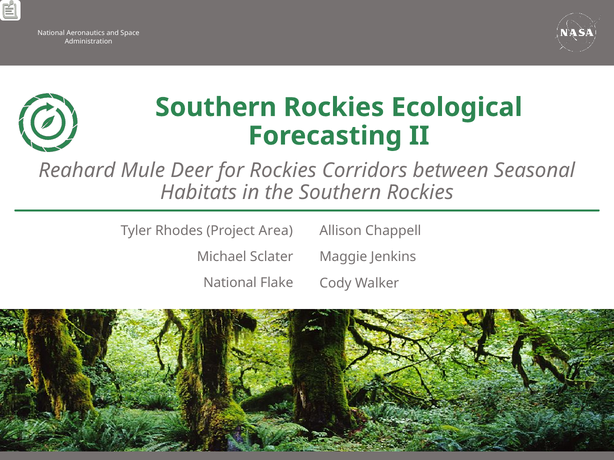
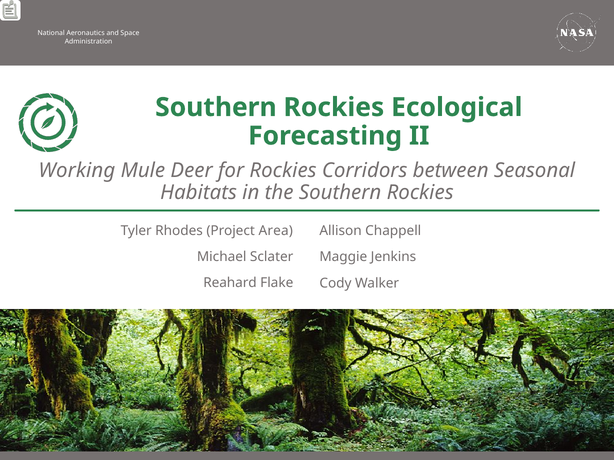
Reahard: Reahard -> Working (77, 171)
National: National -> Reahard (230, 283)
